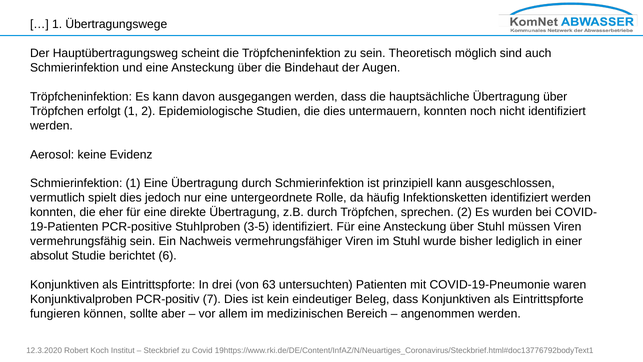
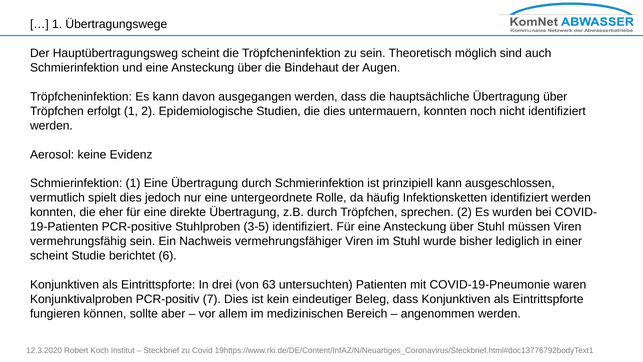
absolut: absolut -> scheint (49, 256)
